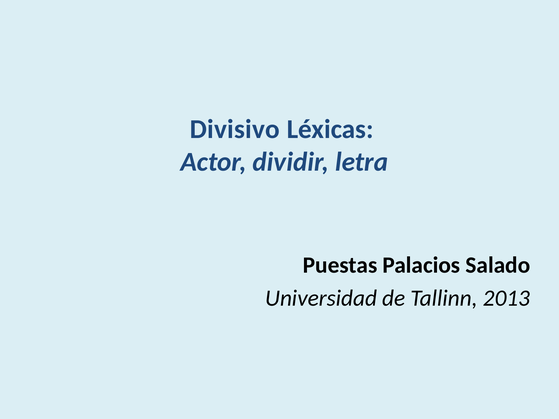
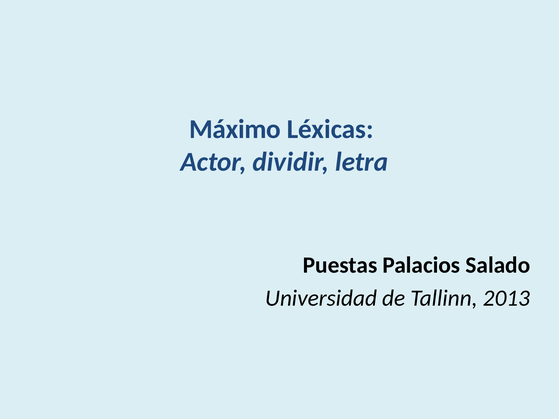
Divisivo: Divisivo -> Máximo (235, 129)
